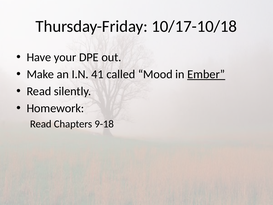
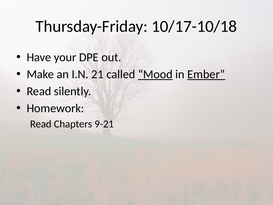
41: 41 -> 21 (98, 74)
Mood underline: none -> present (155, 74)
9-18: 9-18 -> 9-21 (104, 124)
